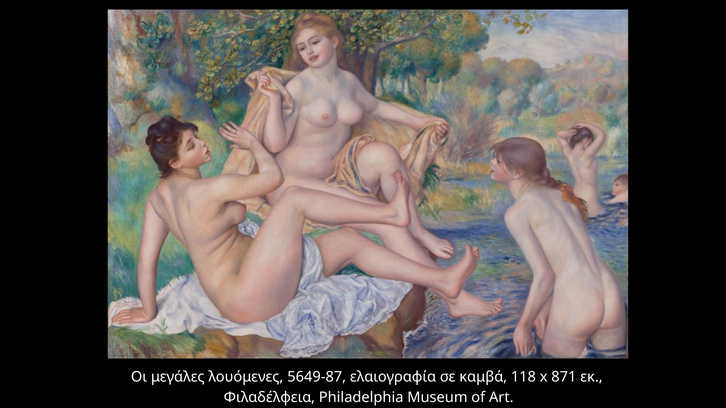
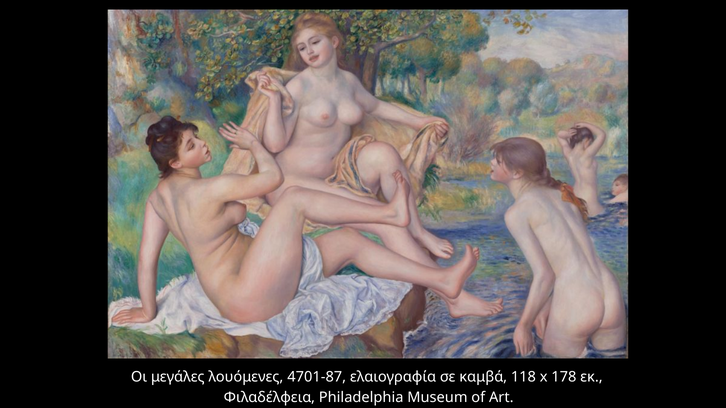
5649-87: 5649-87 -> 4701-87 (317, 377)
871: 871 -> 178 (564, 377)
